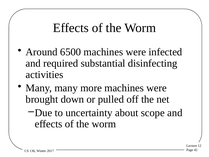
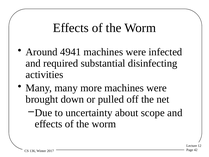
6500: 6500 -> 4941 (71, 52)
